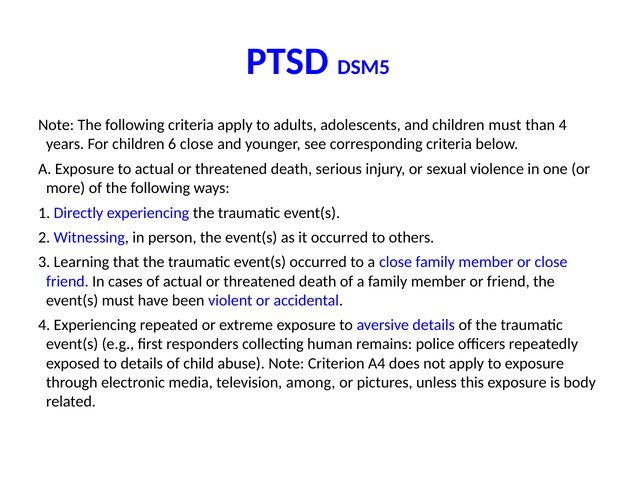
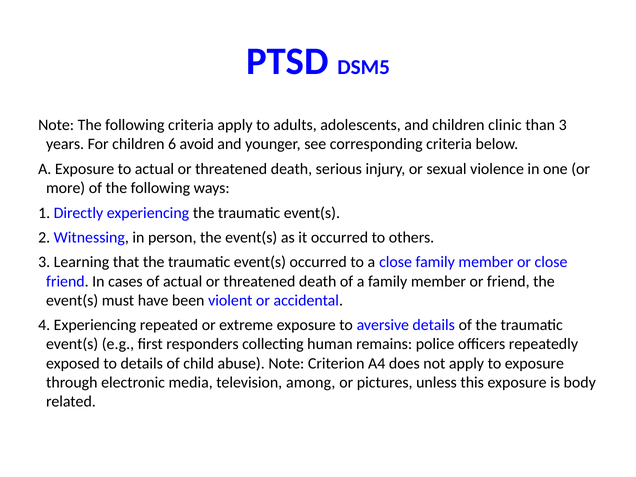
children must: must -> clinic (505, 125)
than 4: 4 -> 3 (563, 125)
6 close: close -> avoid (197, 144)
